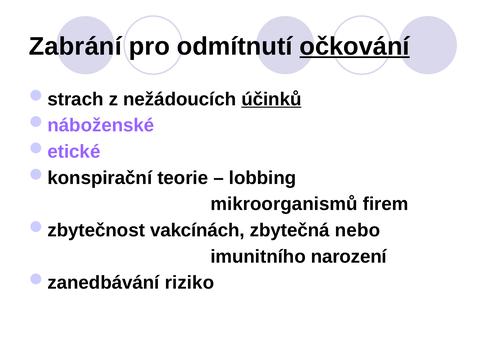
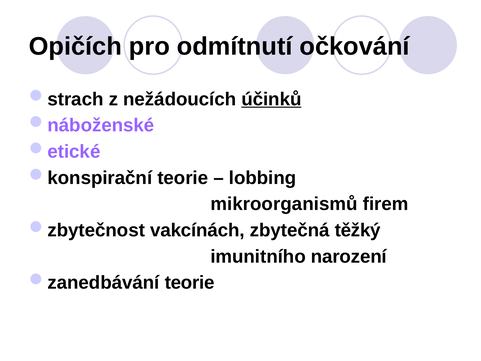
Zabrání: Zabrání -> Opičích (75, 46)
očkování underline: present -> none (355, 46)
nebo: nebo -> těžký (358, 230)
riziko: riziko -> teorie (190, 283)
